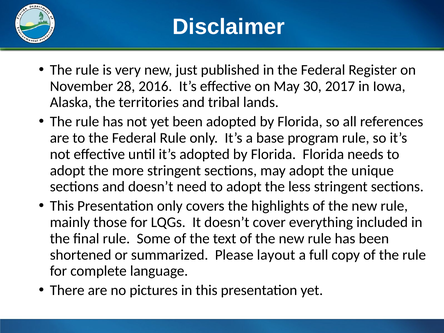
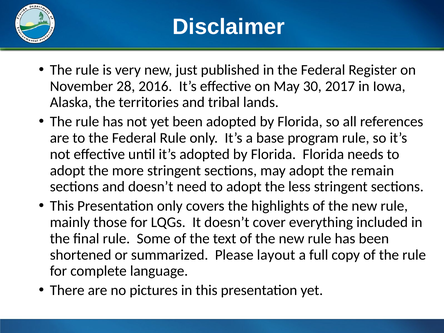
unique: unique -> remain (373, 170)
